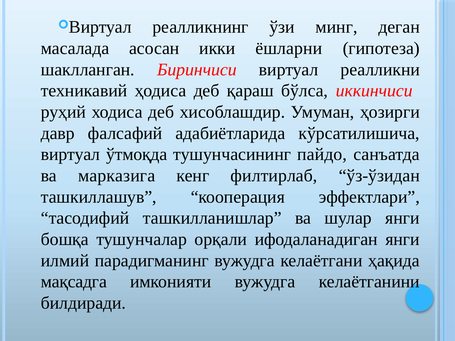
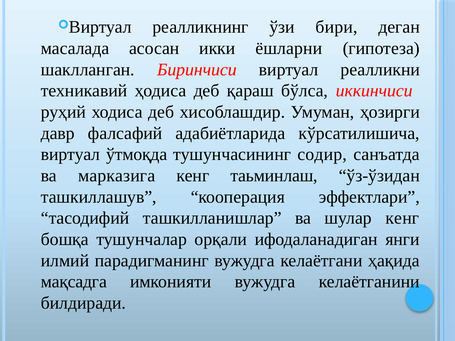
минг: минг -> бири (336, 27)
пайдо: пайдо -> содир (322, 155)
филтирлаб: филтирлаб -> таьминлаш (274, 176)
шулар янги: янги -> кенг (402, 218)
